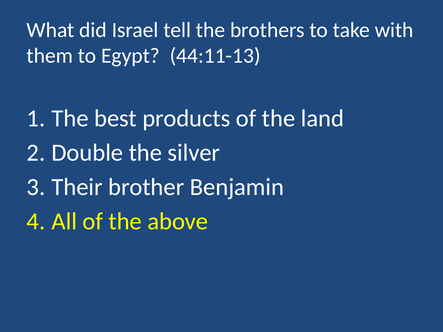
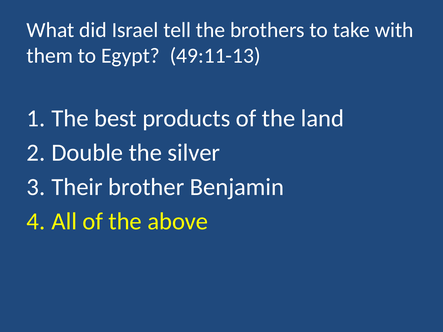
44:11-13: 44:11-13 -> 49:11-13 (215, 56)
